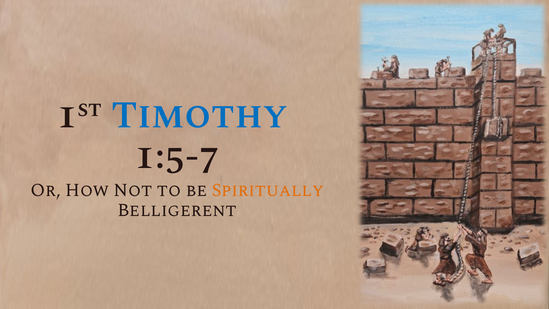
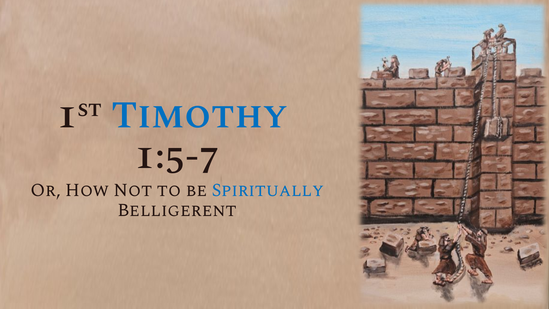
Spiritually colour: orange -> blue (268, 190)
